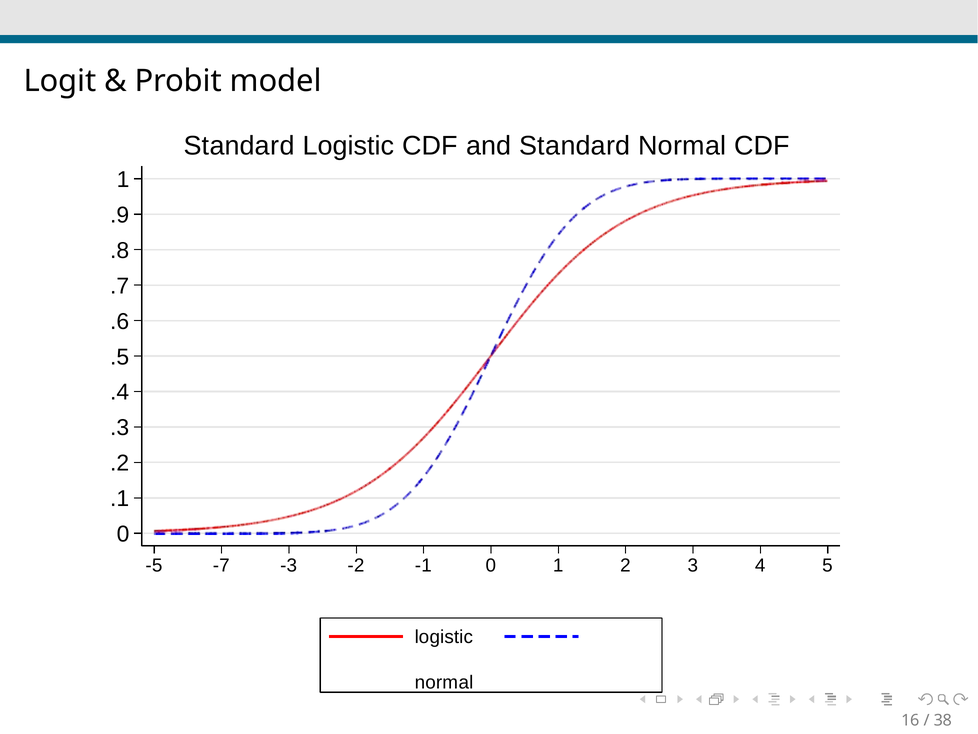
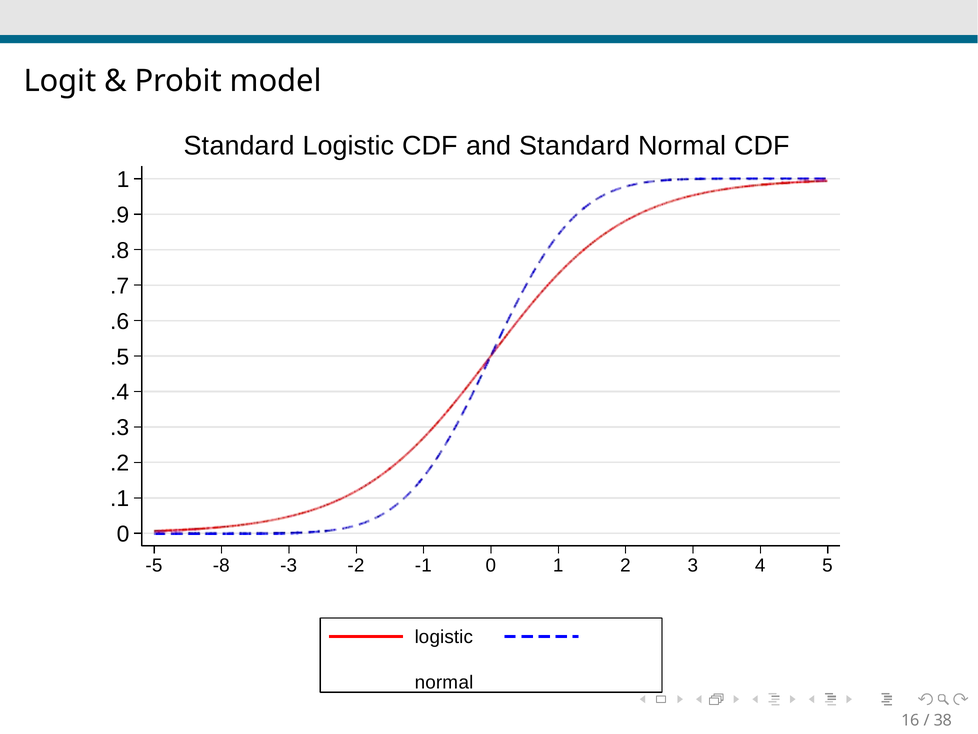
-7: -7 -> -8 (221, 566)
